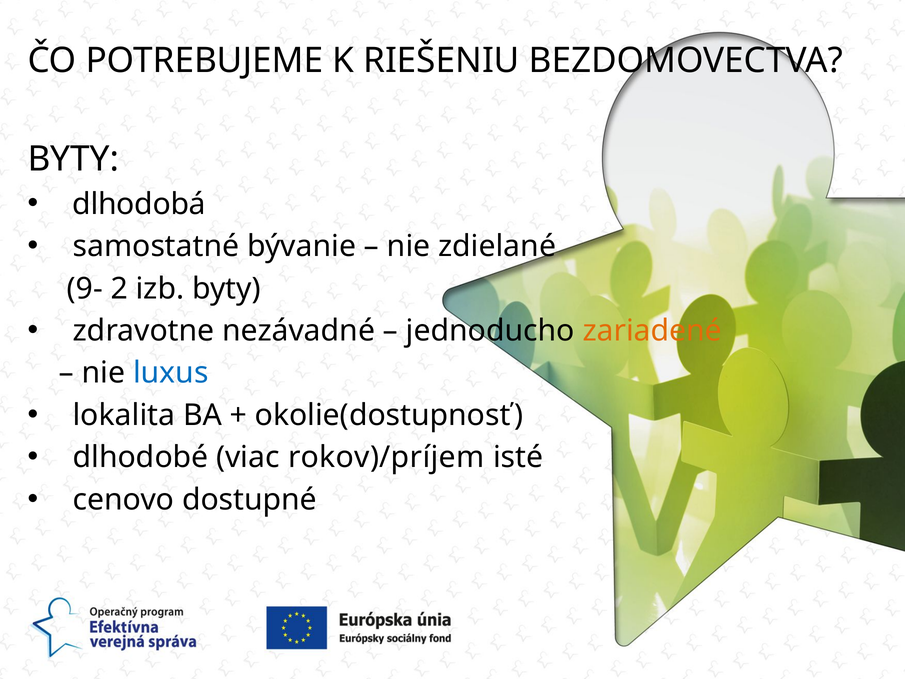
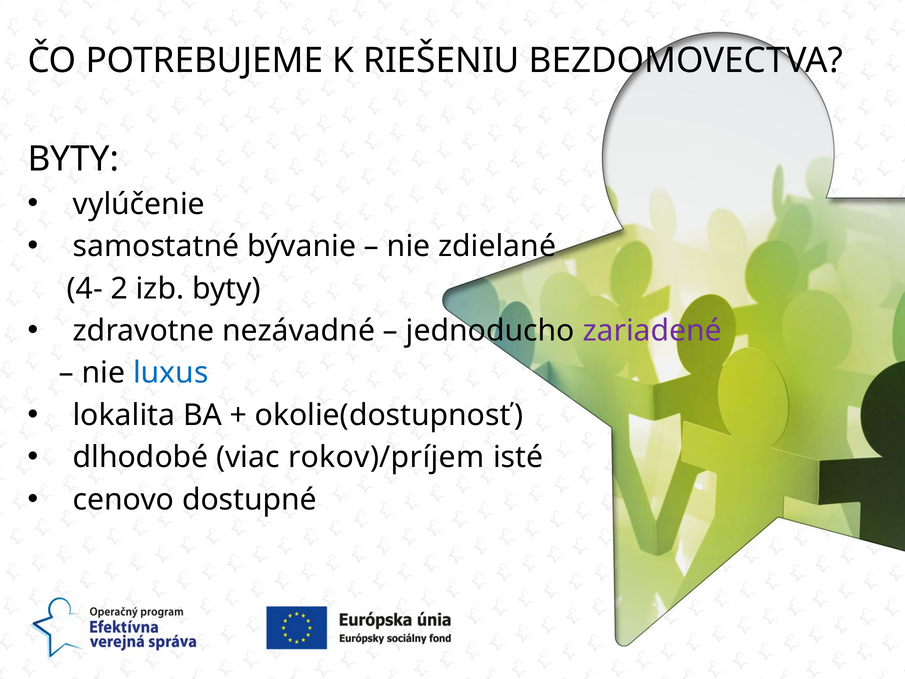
dlhodobá: dlhodobá -> vylúčenie (139, 204)
9-: 9- -> 4- (85, 288)
zariadené colour: orange -> purple (652, 331)
